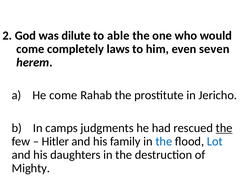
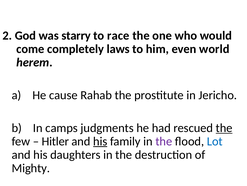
dilute: dilute -> starry (76, 36)
able: able -> race (118, 36)
seven: seven -> world (214, 49)
He come: come -> cause (63, 95)
his underline: none -> present (100, 141)
the colour: blue -> purple (164, 141)
